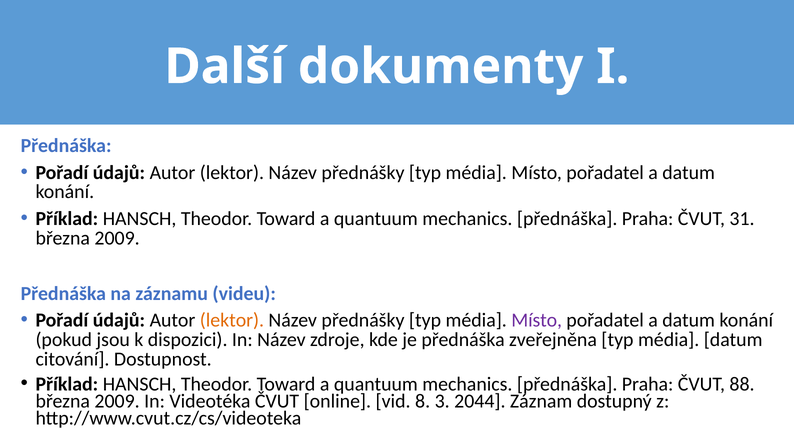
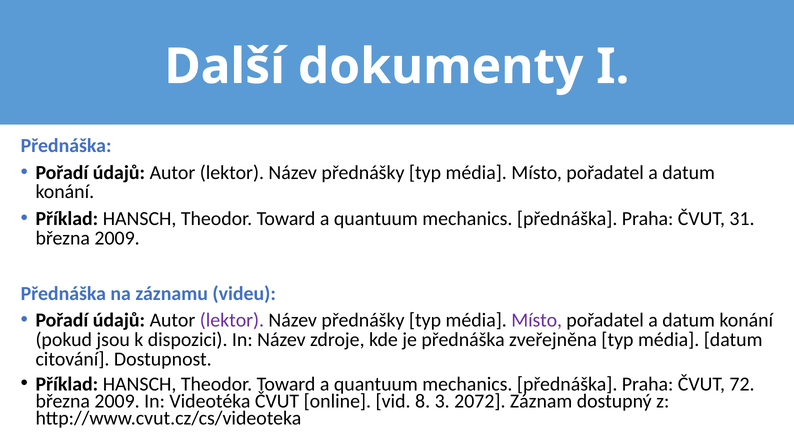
lektor colour: orange -> purple (232, 320)
88: 88 -> 72 (742, 384)
2044: 2044 -> 2072 (480, 401)
